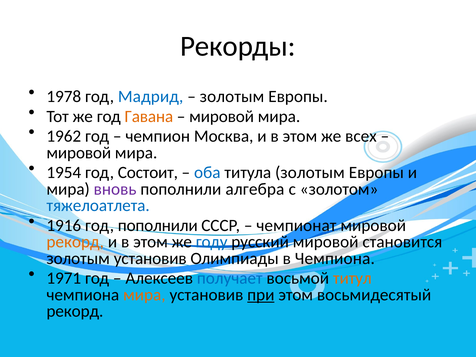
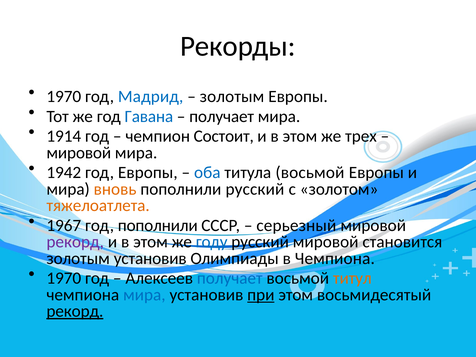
1978: 1978 -> 1970 (64, 97)
Гавана colour: orange -> blue (149, 116)
мировой: мировой -> получает (222, 116)
1962: 1962 -> 1914 (64, 136)
Москва: Москва -> Состоит (224, 136)
всех: всех -> трех (361, 136)
1954: 1954 -> 1942 (64, 173)
год Состоит: Состоит -> Европы (148, 173)
титула золотым: золотым -> восьмой (310, 173)
вновь colour: purple -> orange (115, 189)
пополнили алгебра: алгебра -> русский (255, 189)
тяжелоатлета colour: blue -> orange (98, 206)
1916: 1916 -> 1967 (64, 225)
чемпионат: чемпионат -> серьезный (296, 225)
рекорд colour: orange -> purple (75, 242)
1971: 1971 -> 1970 (64, 278)
мира colour: orange -> blue (144, 295)
рекорд underline: none -> present (75, 311)
